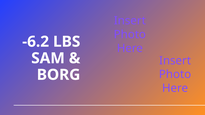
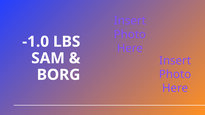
-6.2: -6.2 -> -1.0 (36, 42)
